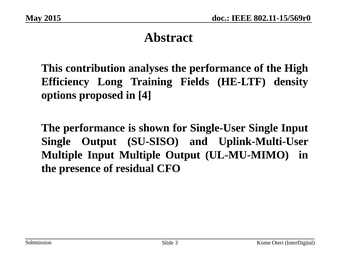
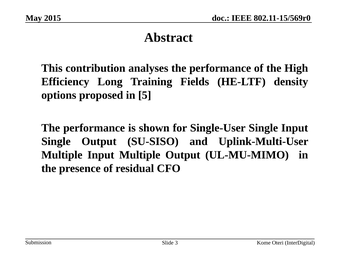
4: 4 -> 5 (145, 95)
